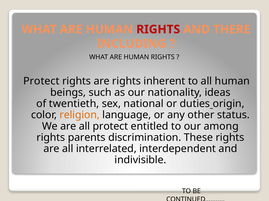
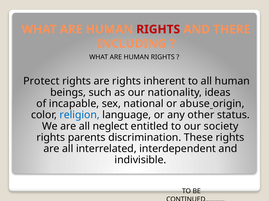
twentieth: twentieth -> incapable (74, 104)
duties: duties -> abuse (195, 104)
religion colour: orange -> blue (80, 115)
all protect: protect -> neglect (110, 127)
among: among -> society (221, 127)
